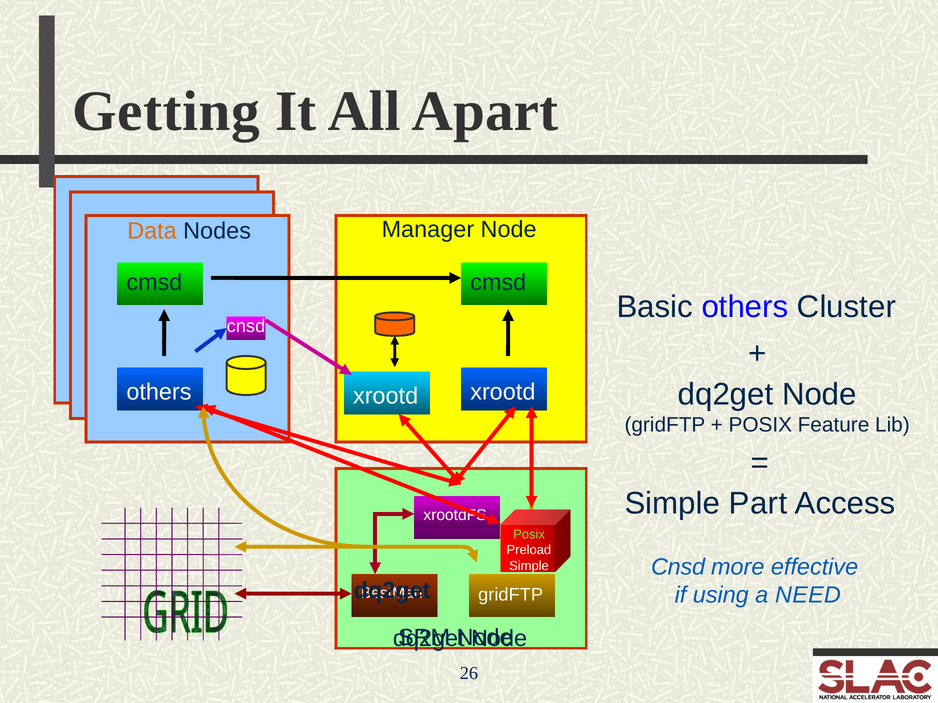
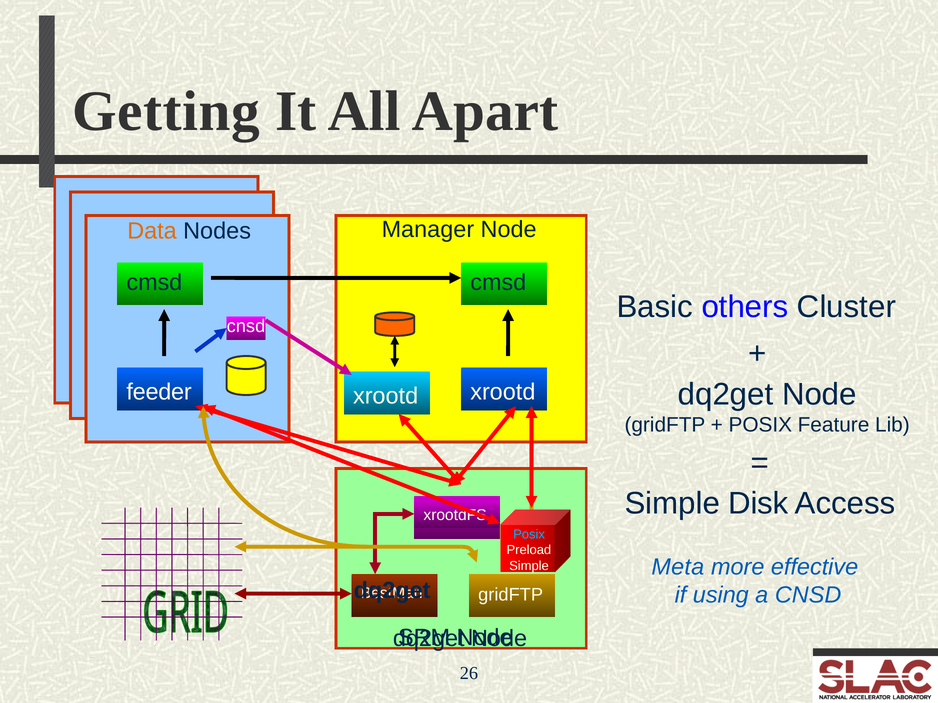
others: others -> feeder (159, 392)
Part: Part -> Disk (758, 504)
Posix colour: light green -> light blue (529, 535)
Cnsd: Cnsd -> Meta (678, 567)
a NEED: NEED -> CNSD (808, 596)
